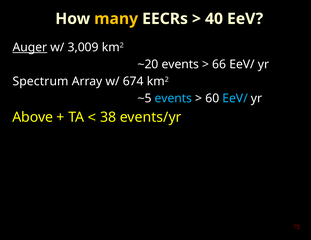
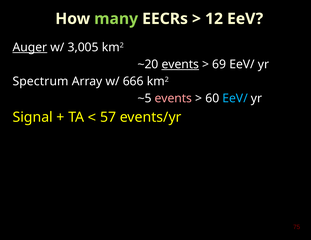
many colour: yellow -> light green (116, 19)
40: 40 -> 12 (214, 19)
3,009: 3,009 -> 3,005 (83, 47)
events underline: none -> present (180, 64)
66: 66 -> 69 (219, 64)
674: 674 -> 666 (133, 82)
events colour: light blue -> pink (173, 99)
Above: Above -> Signal (33, 117)
38: 38 -> 57 (108, 117)
